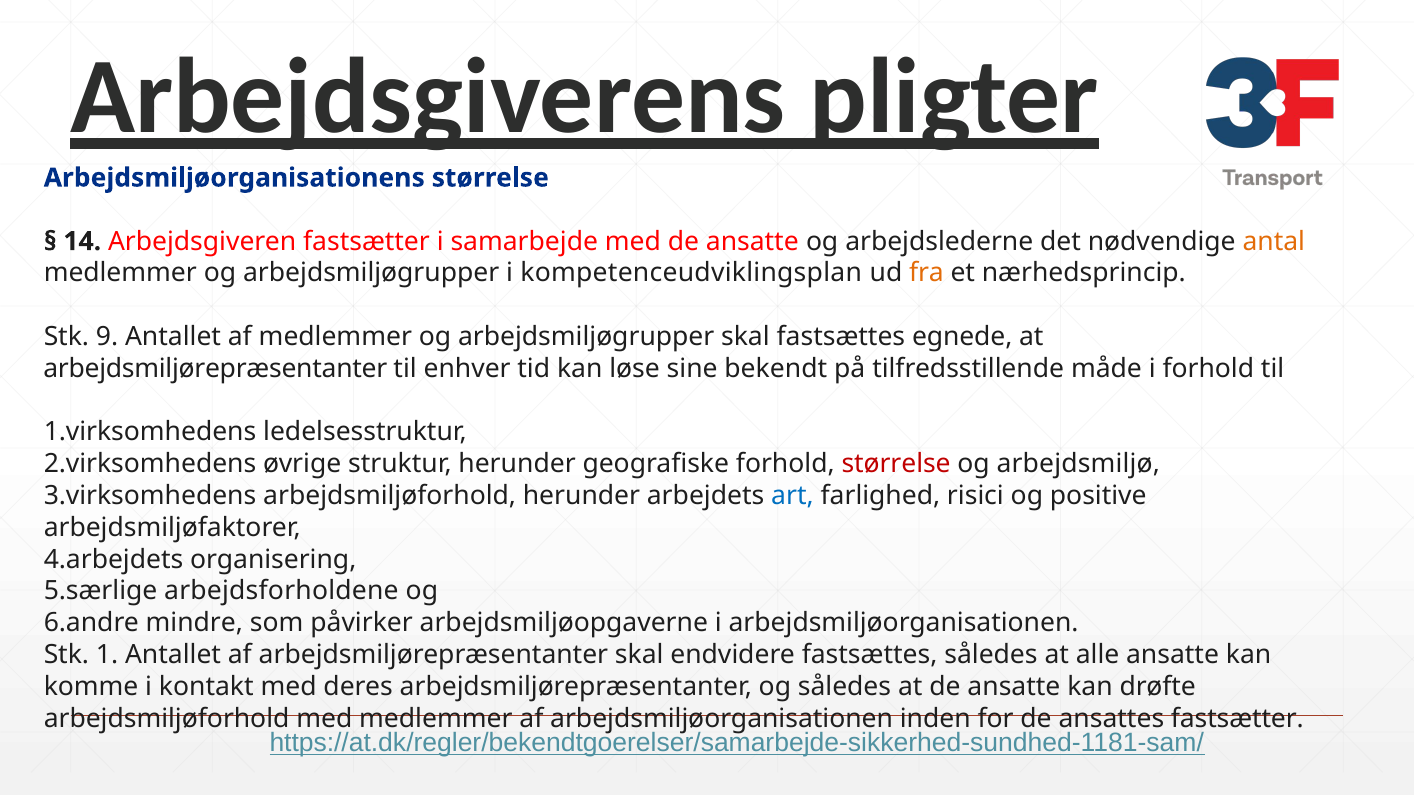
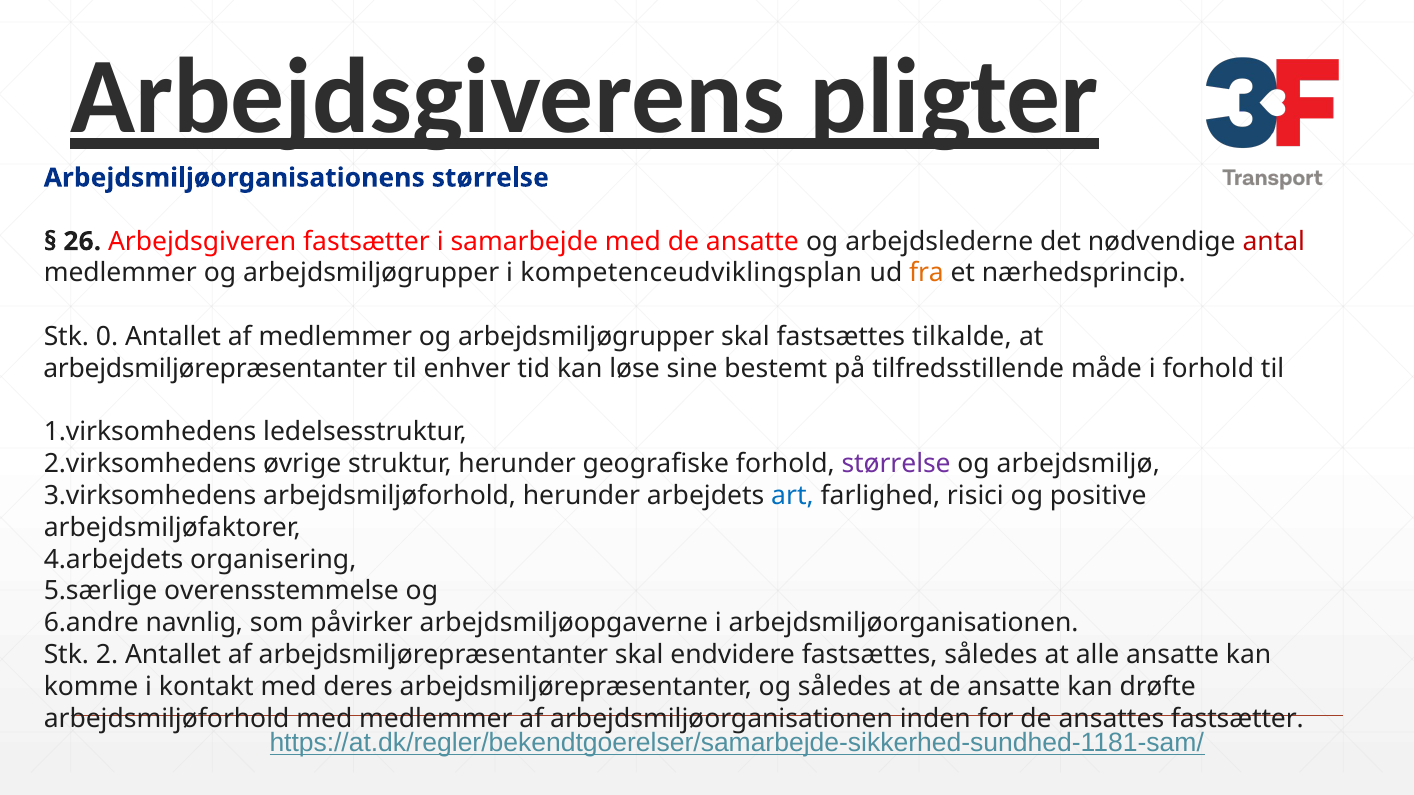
14: 14 -> 26 (82, 242)
antal colour: orange -> red (1274, 242)
9: 9 -> 0 (107, 337)
egnede: egnede -> tilkalde (962, 337)
bekendt: bekendt -> bestemt (776, 369)
størrelse colour: red -> purple (896, 464)
arbejdsforholdene: arbejdsforholdene -> overensstemmelse (282, 591)
mindre: mindre -> navnlig (194, 623)
1: 1 -> 2 (107, 655)
